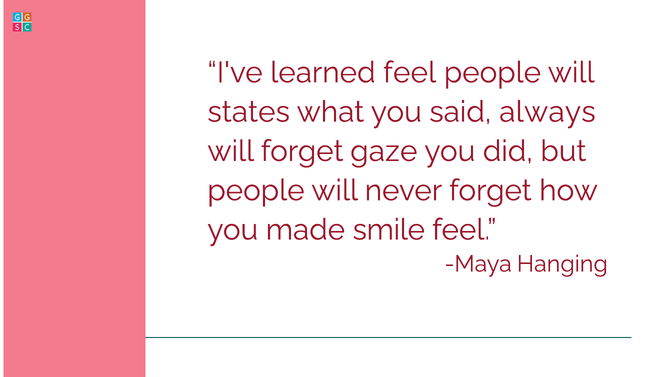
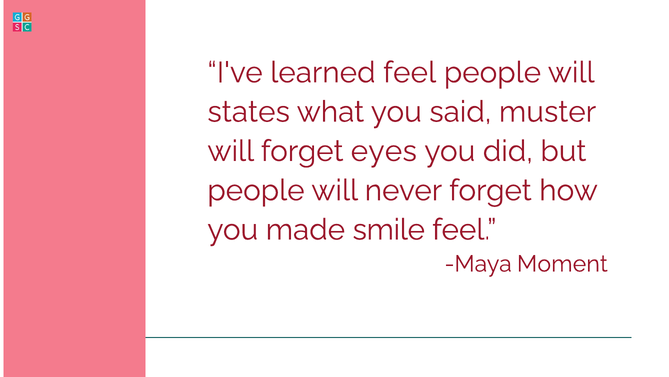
always: always -> muster (548, 112)
gaze: gaze -> eyes (384, 151)
Hanging: Hanging -> Moment (562, 263)
